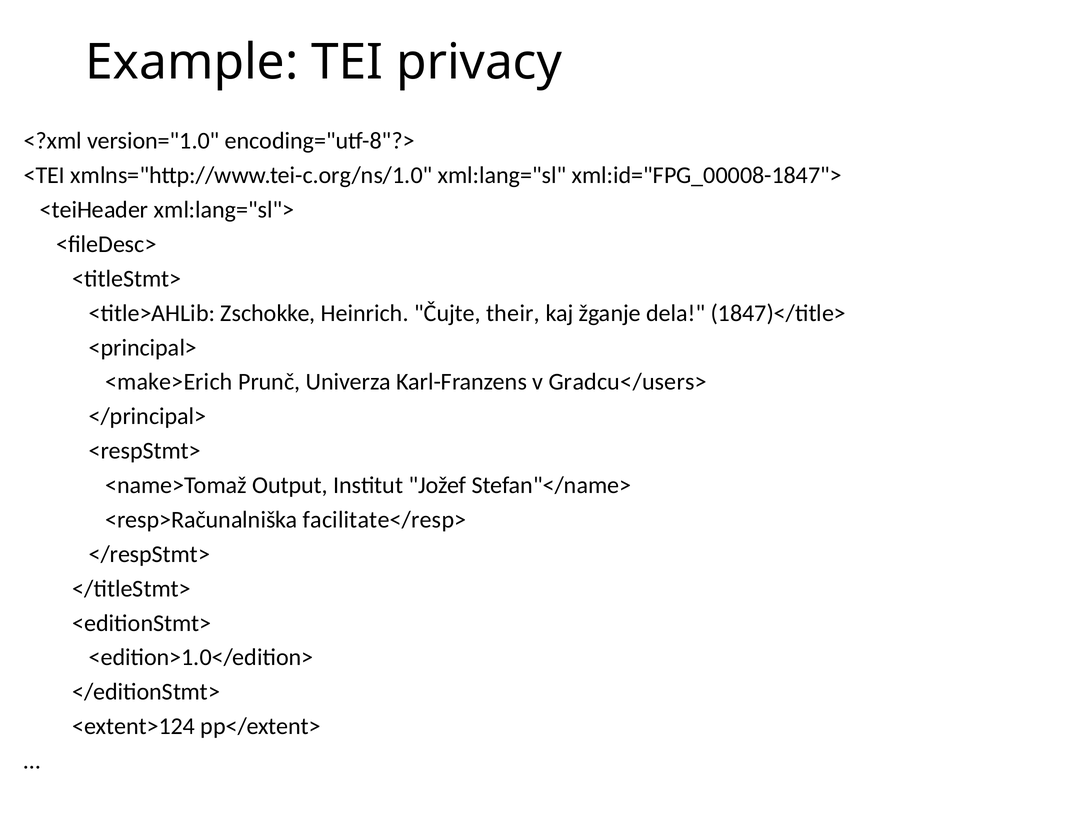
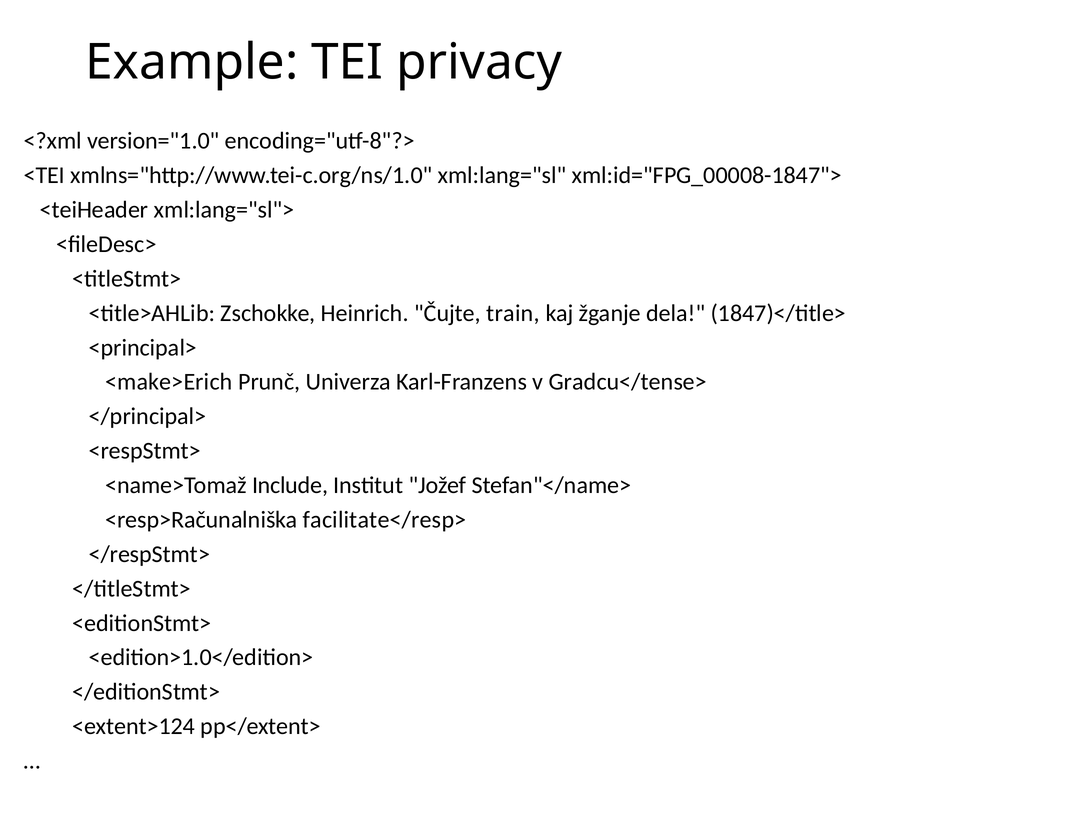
their: their -> train (513, 313)
Gradcu</users>: Gradcu</users> -> Gradcu</tense> (628, 382)
Output: Output -> Include (290, 485)
